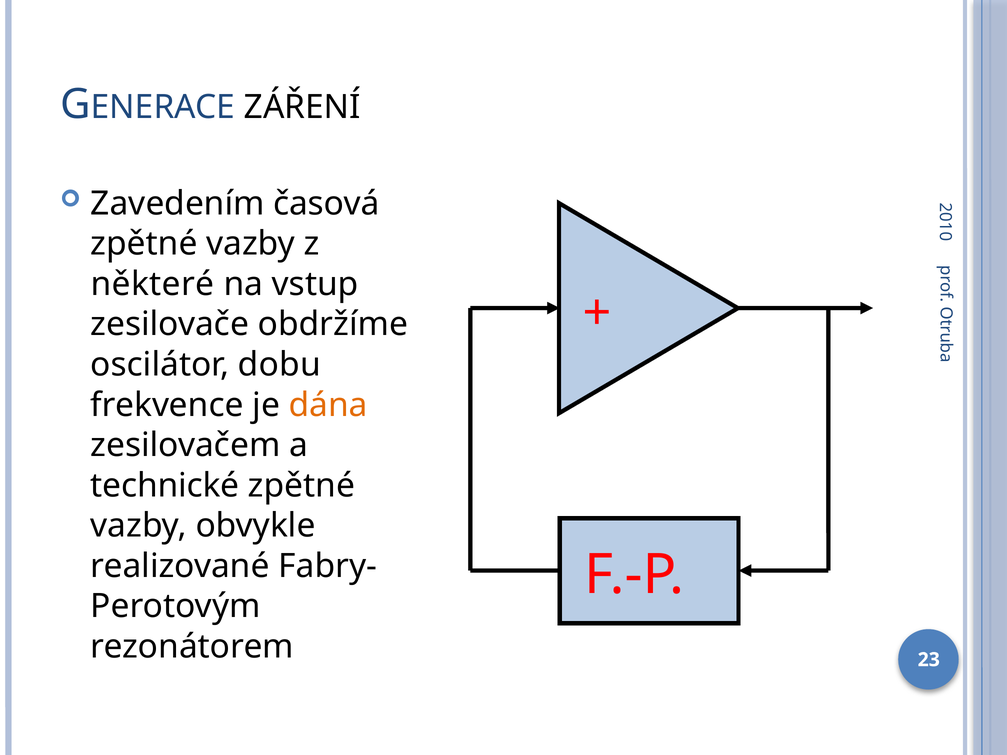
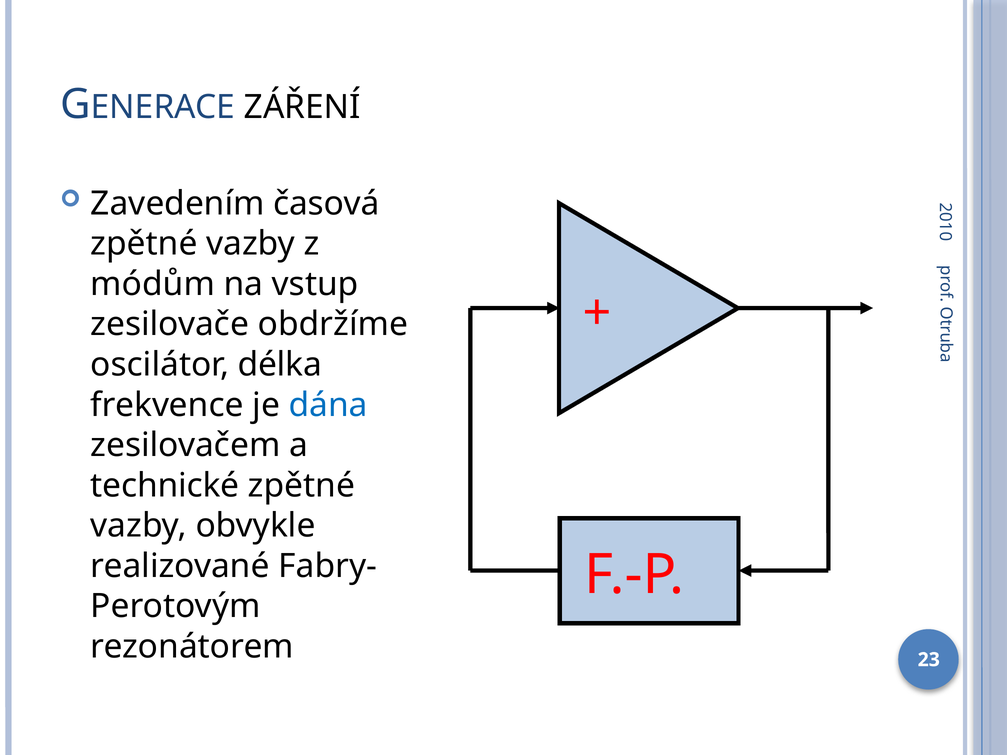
některé: některé -> módům (153, 284)
dobu: dobu -> délka (280, 365)
dána colour: orange -> blue (328, 405)
